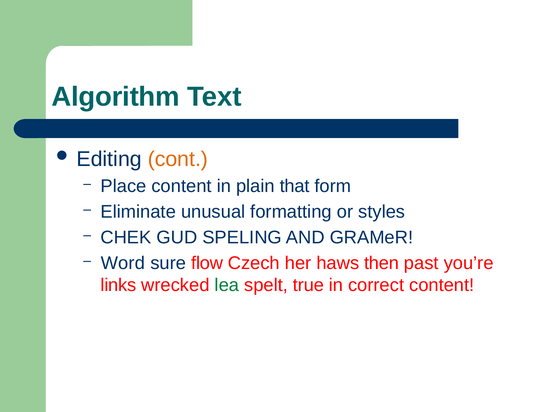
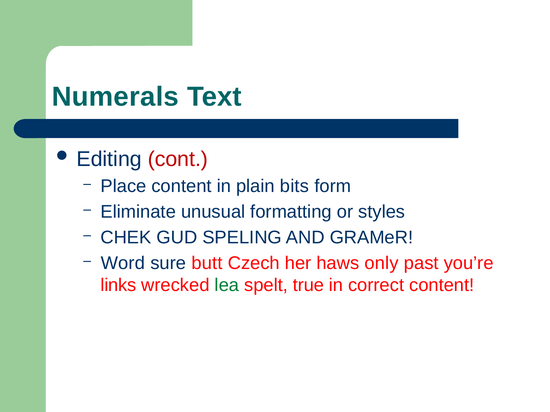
Algorithm: Algorithm -> Numerals (115, 97)
cont colour: orange -> red (178, 159)
that: that -> bits (295, 186)
flow: flow -> butt (207, 263)
then: then -> only (381, 263)
